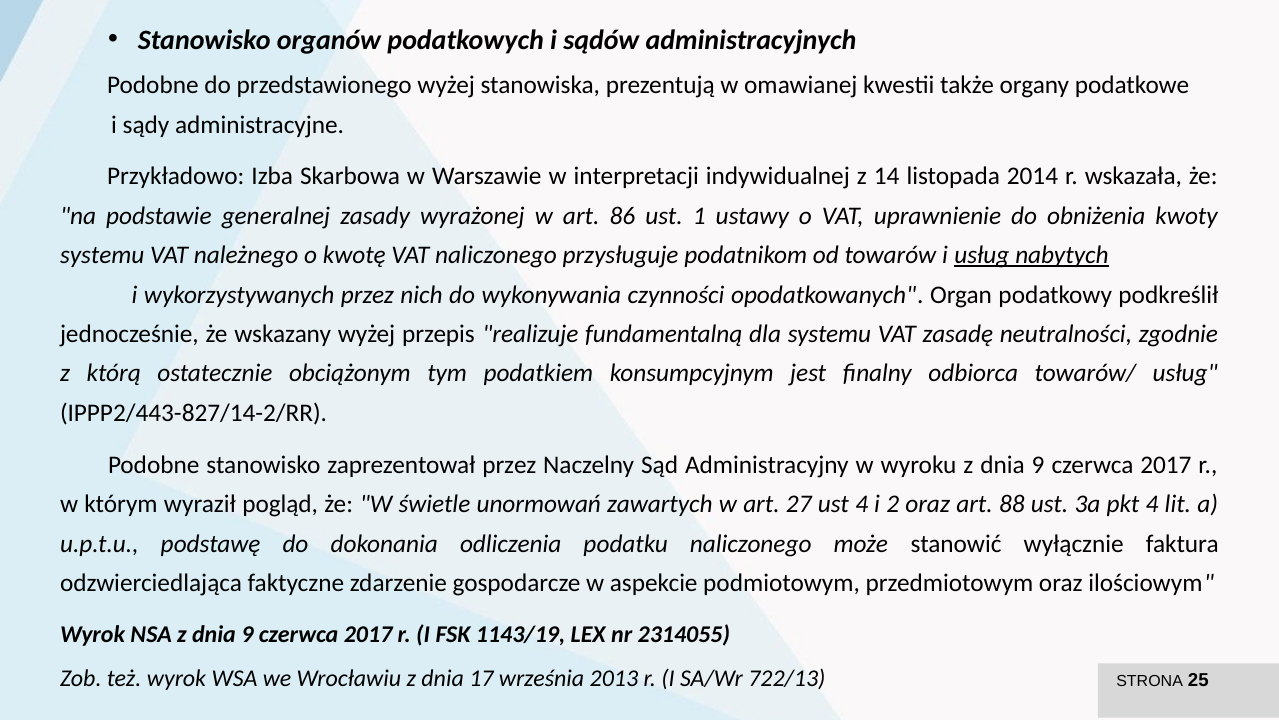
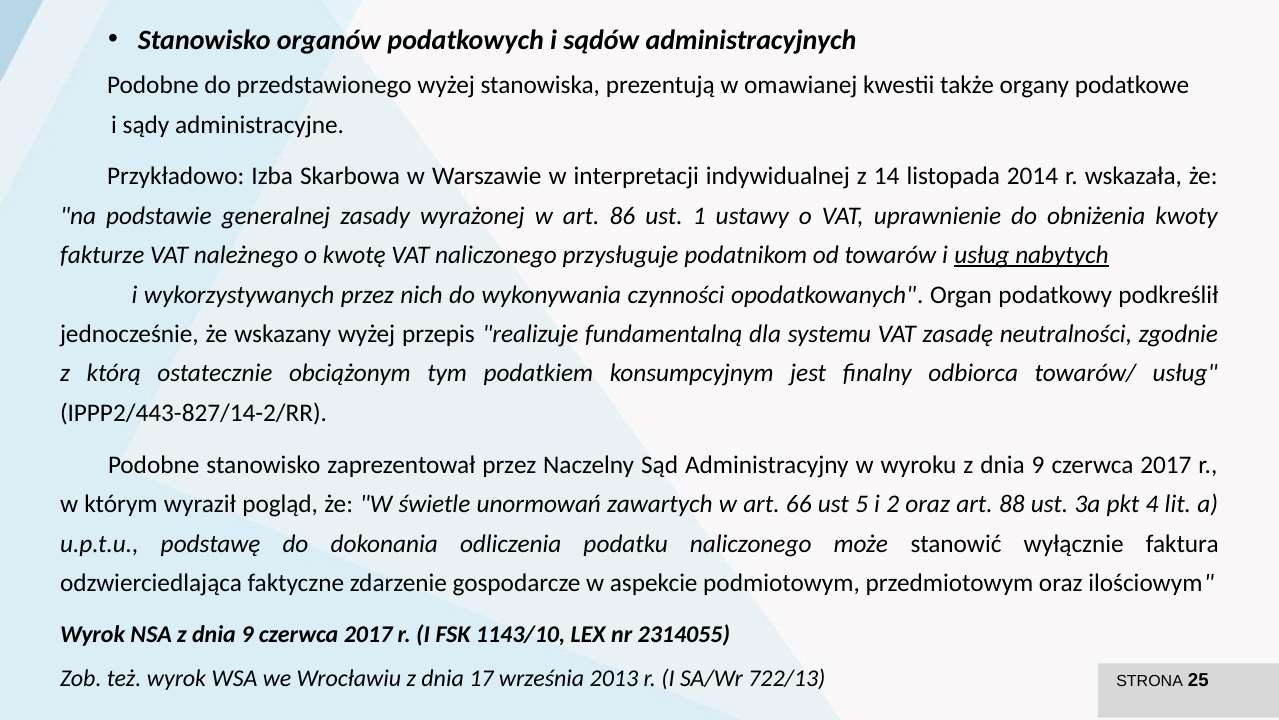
systemu: systemu -> fakturze (102, 255)
27: 27 -> 66 (799, 504)
ust 4: 4 -> 5 (862, 504)
1143/19: 1143/19 -> 1143/10 (521, 635)
